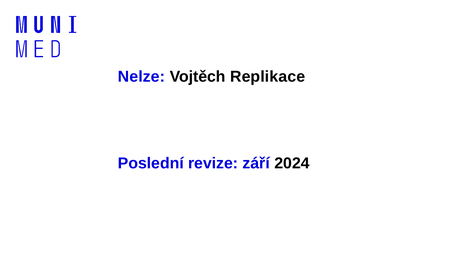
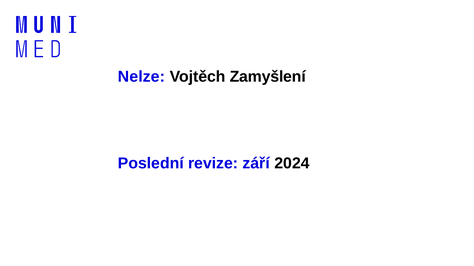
Replikace: Replikace -> Zamyšlení (268, 77)
